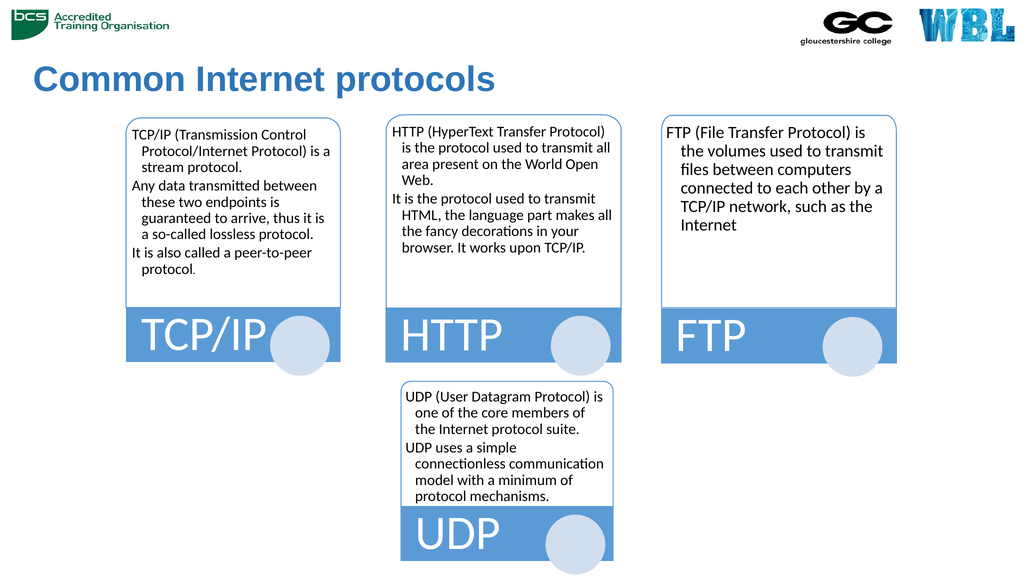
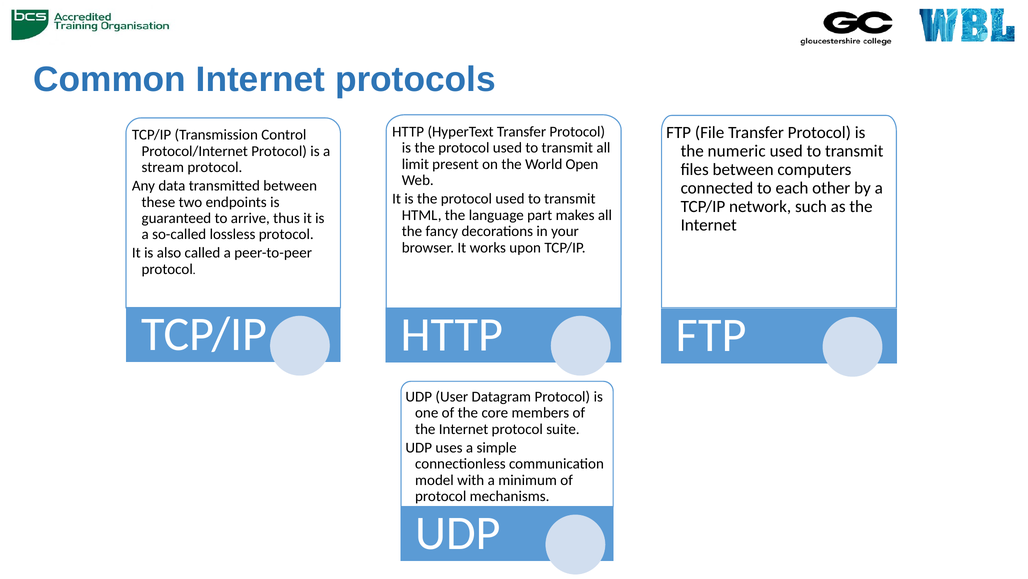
volumes: volumes -> numeric (737, 151)
area: area -> limit (415, 164)
